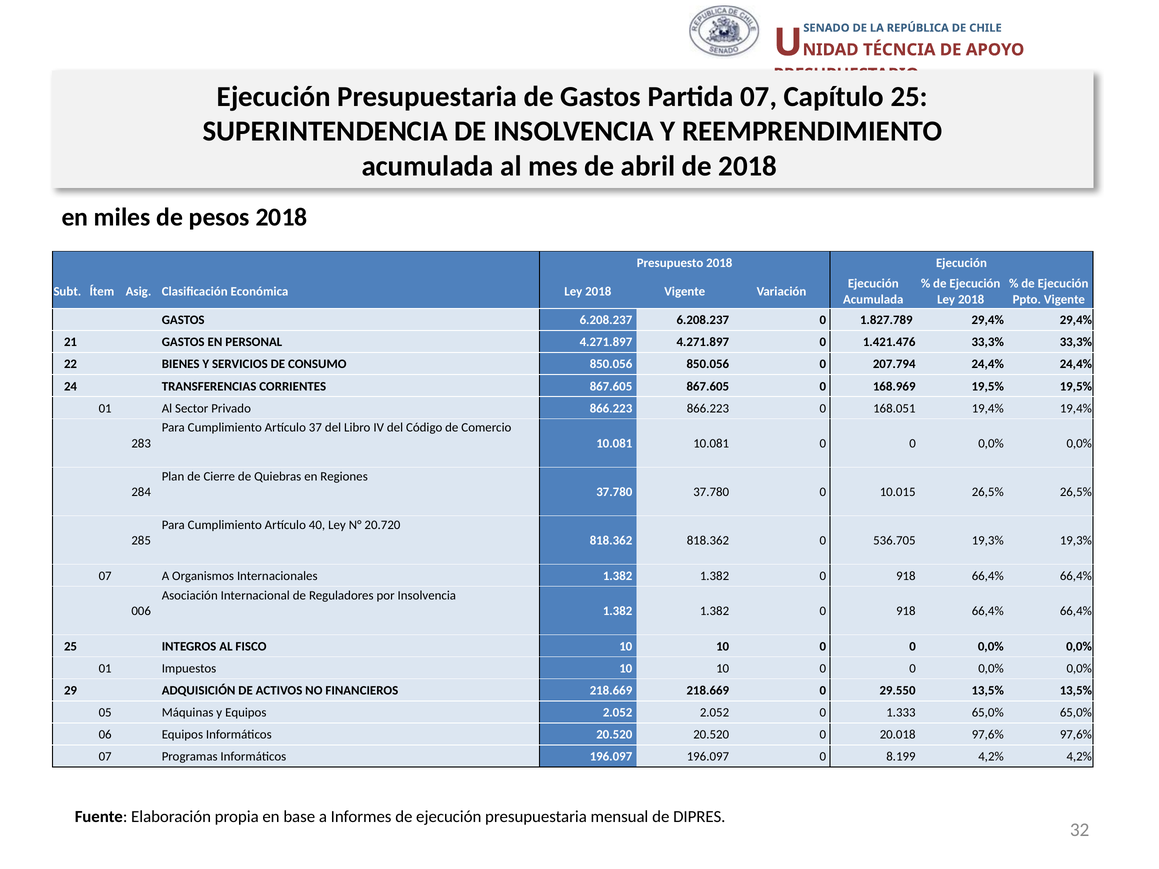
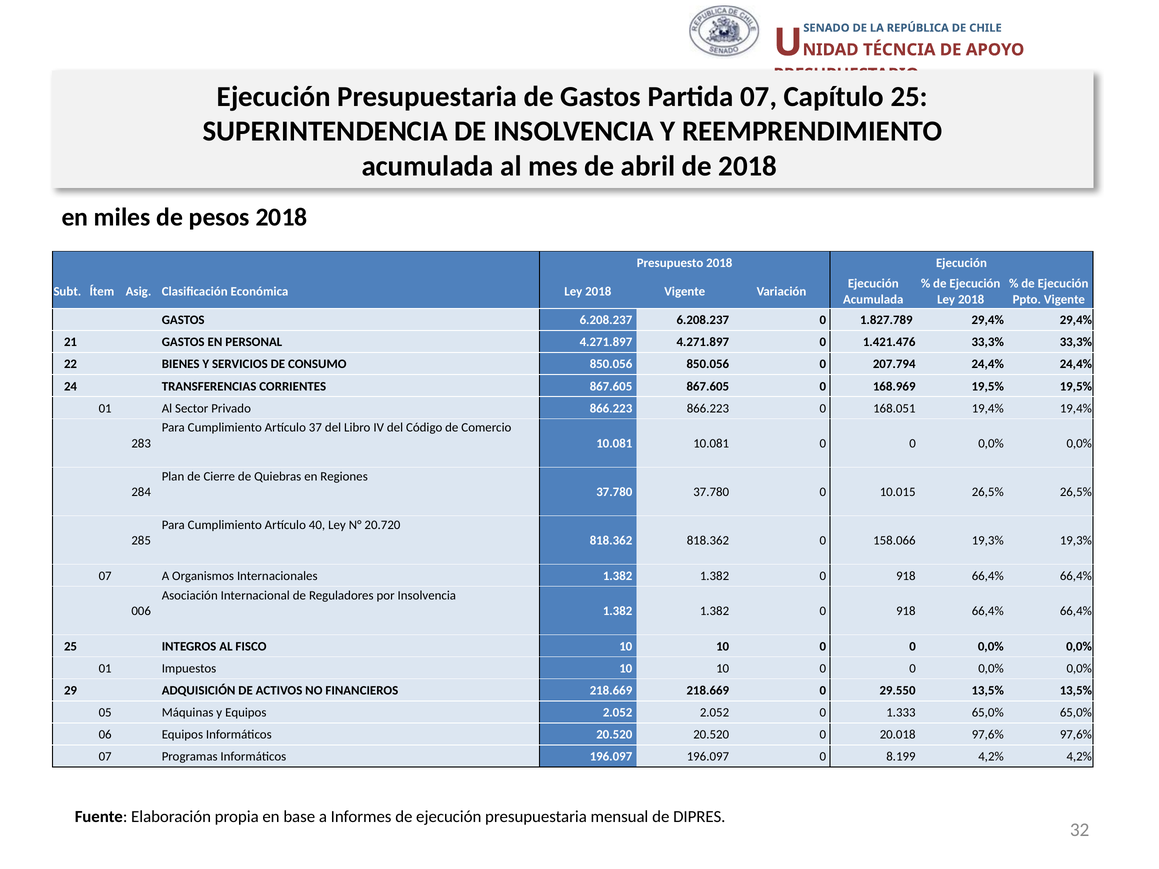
536.705: 536.705 -> 158.066 (894, 541)
